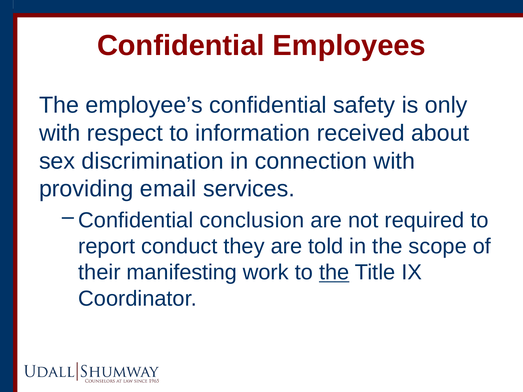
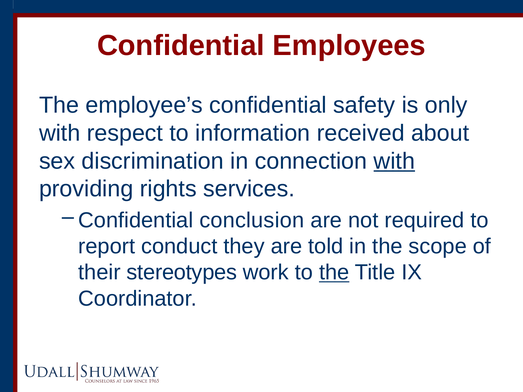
with underline: none -> present (394, 161)
email: email -> rights (168, 189)
manifesting: manifesting -> stereotypes (182, 273)
